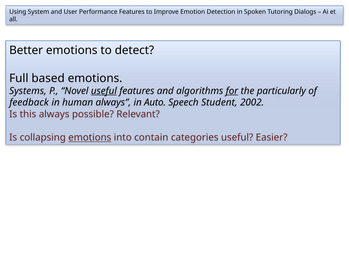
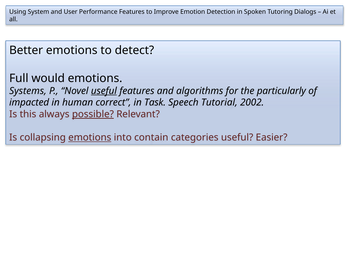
based: based -> would (48, 78)
for underline: present -> none (232, 91)
feedback: feedback -> impacted (29, 102)
human always: always -> correct (113, 102)
Auto: Auto -> Task (155, 102)
Student: Student -> Tutorial (219, 102)
possible underline: none -> present (93, 114)
